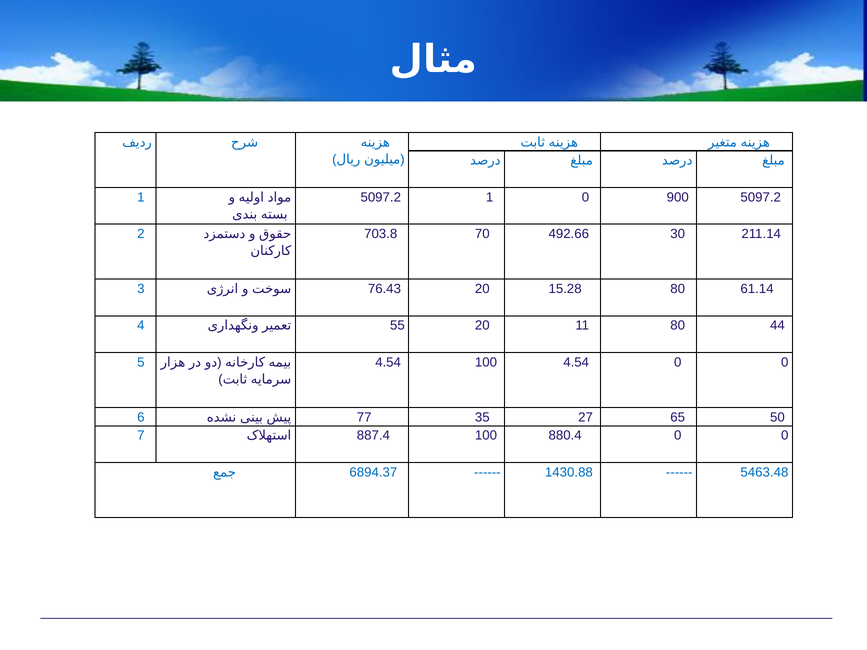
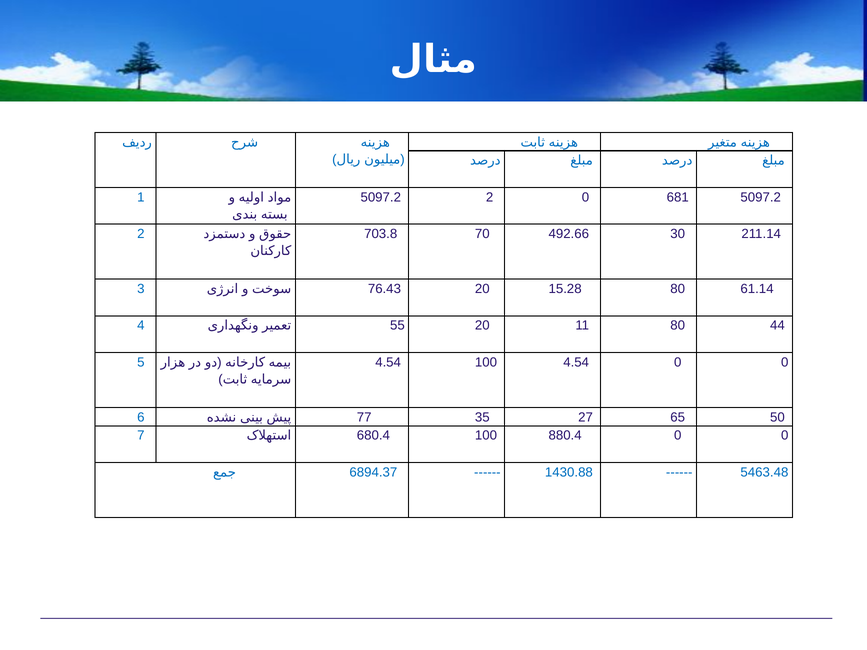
1: 1 -> 2 (490, 197)
900: 900 -> 681 (678, 197)
887.4: 887.4 -> 680.4 (373, 436)
